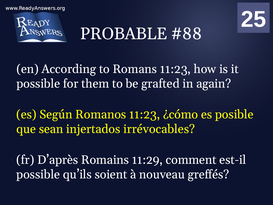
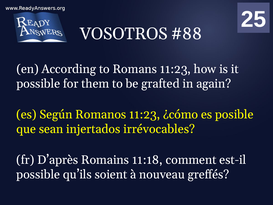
PROBABLE: PROBABLE -> VOSOTROS (124, 34)
11:29: 11:29 -> 11:18 (147, 160)
